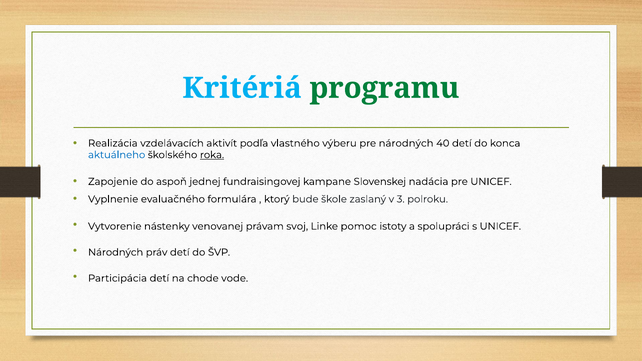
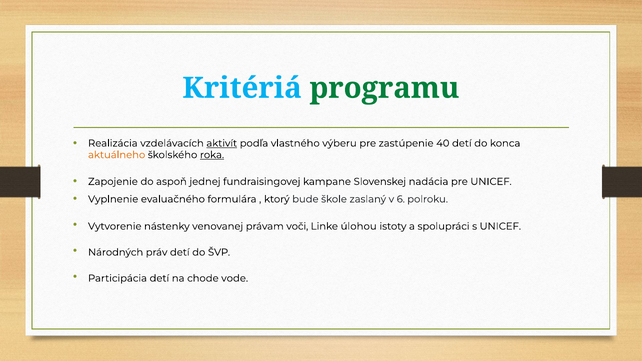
aktivít underline: none -> present (222, 143)
pre národných: národných -> zastúpenie (406, 143)
aktuálneho colour: blue -> orange (117, 155)
3: 3 -> 6 (401, 199)
svoj: svoj -> voči (297, 226)
pomoc: pomoc -> úlohou (359, 226)
